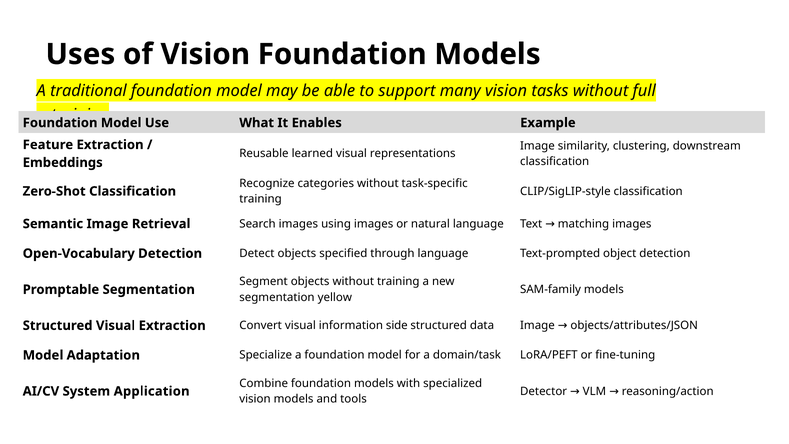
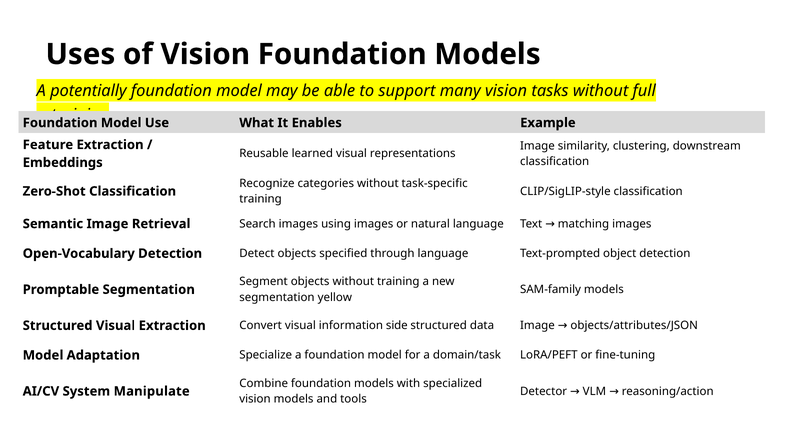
traditional: traditional -> potentially (88, 91)
Application: Application -> Manipulate (152, 391)
